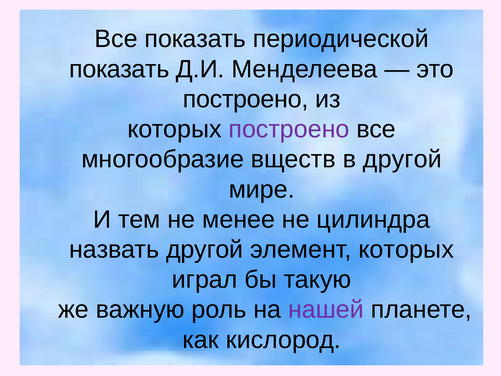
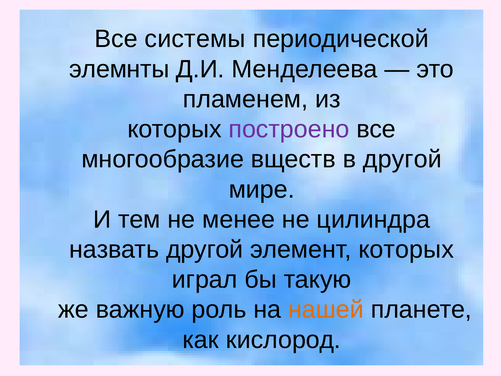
Все показать: показать -> системы (195, 39)
показать: показать -> элемнты (119, 69)
построено: построено -> пламенем (245, 99)
нашей colour: purple -> orange (326, 310)
